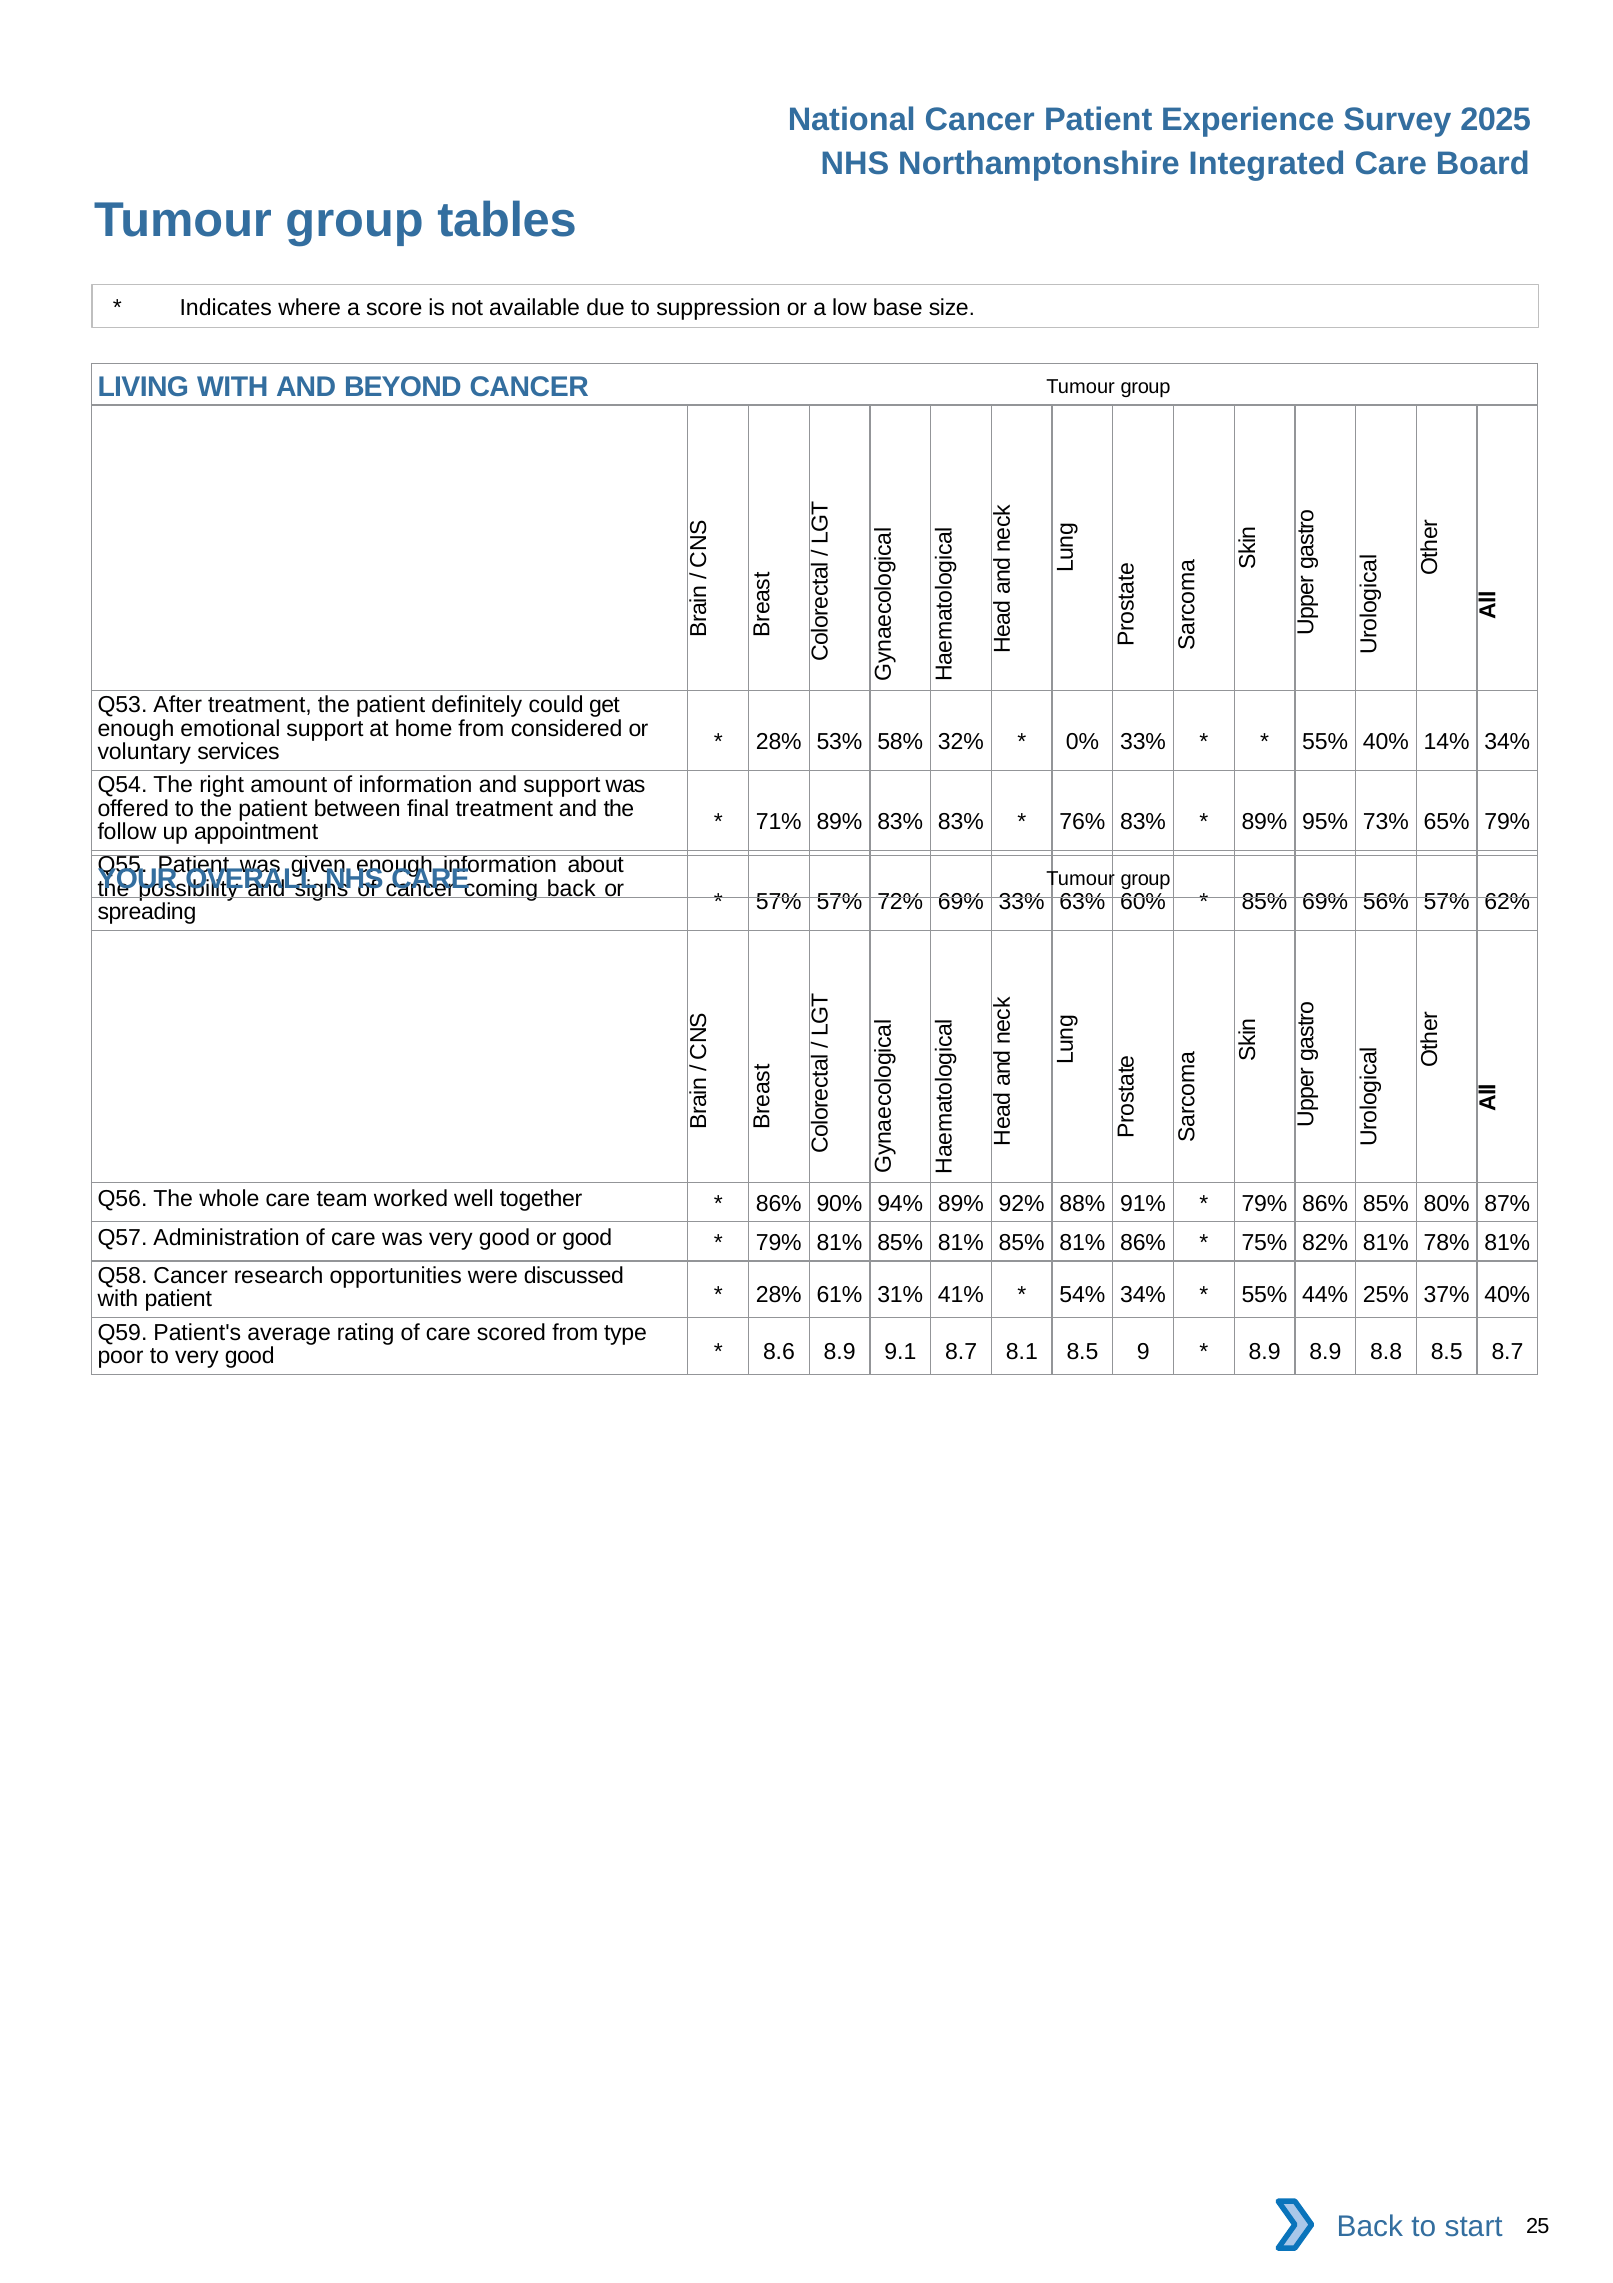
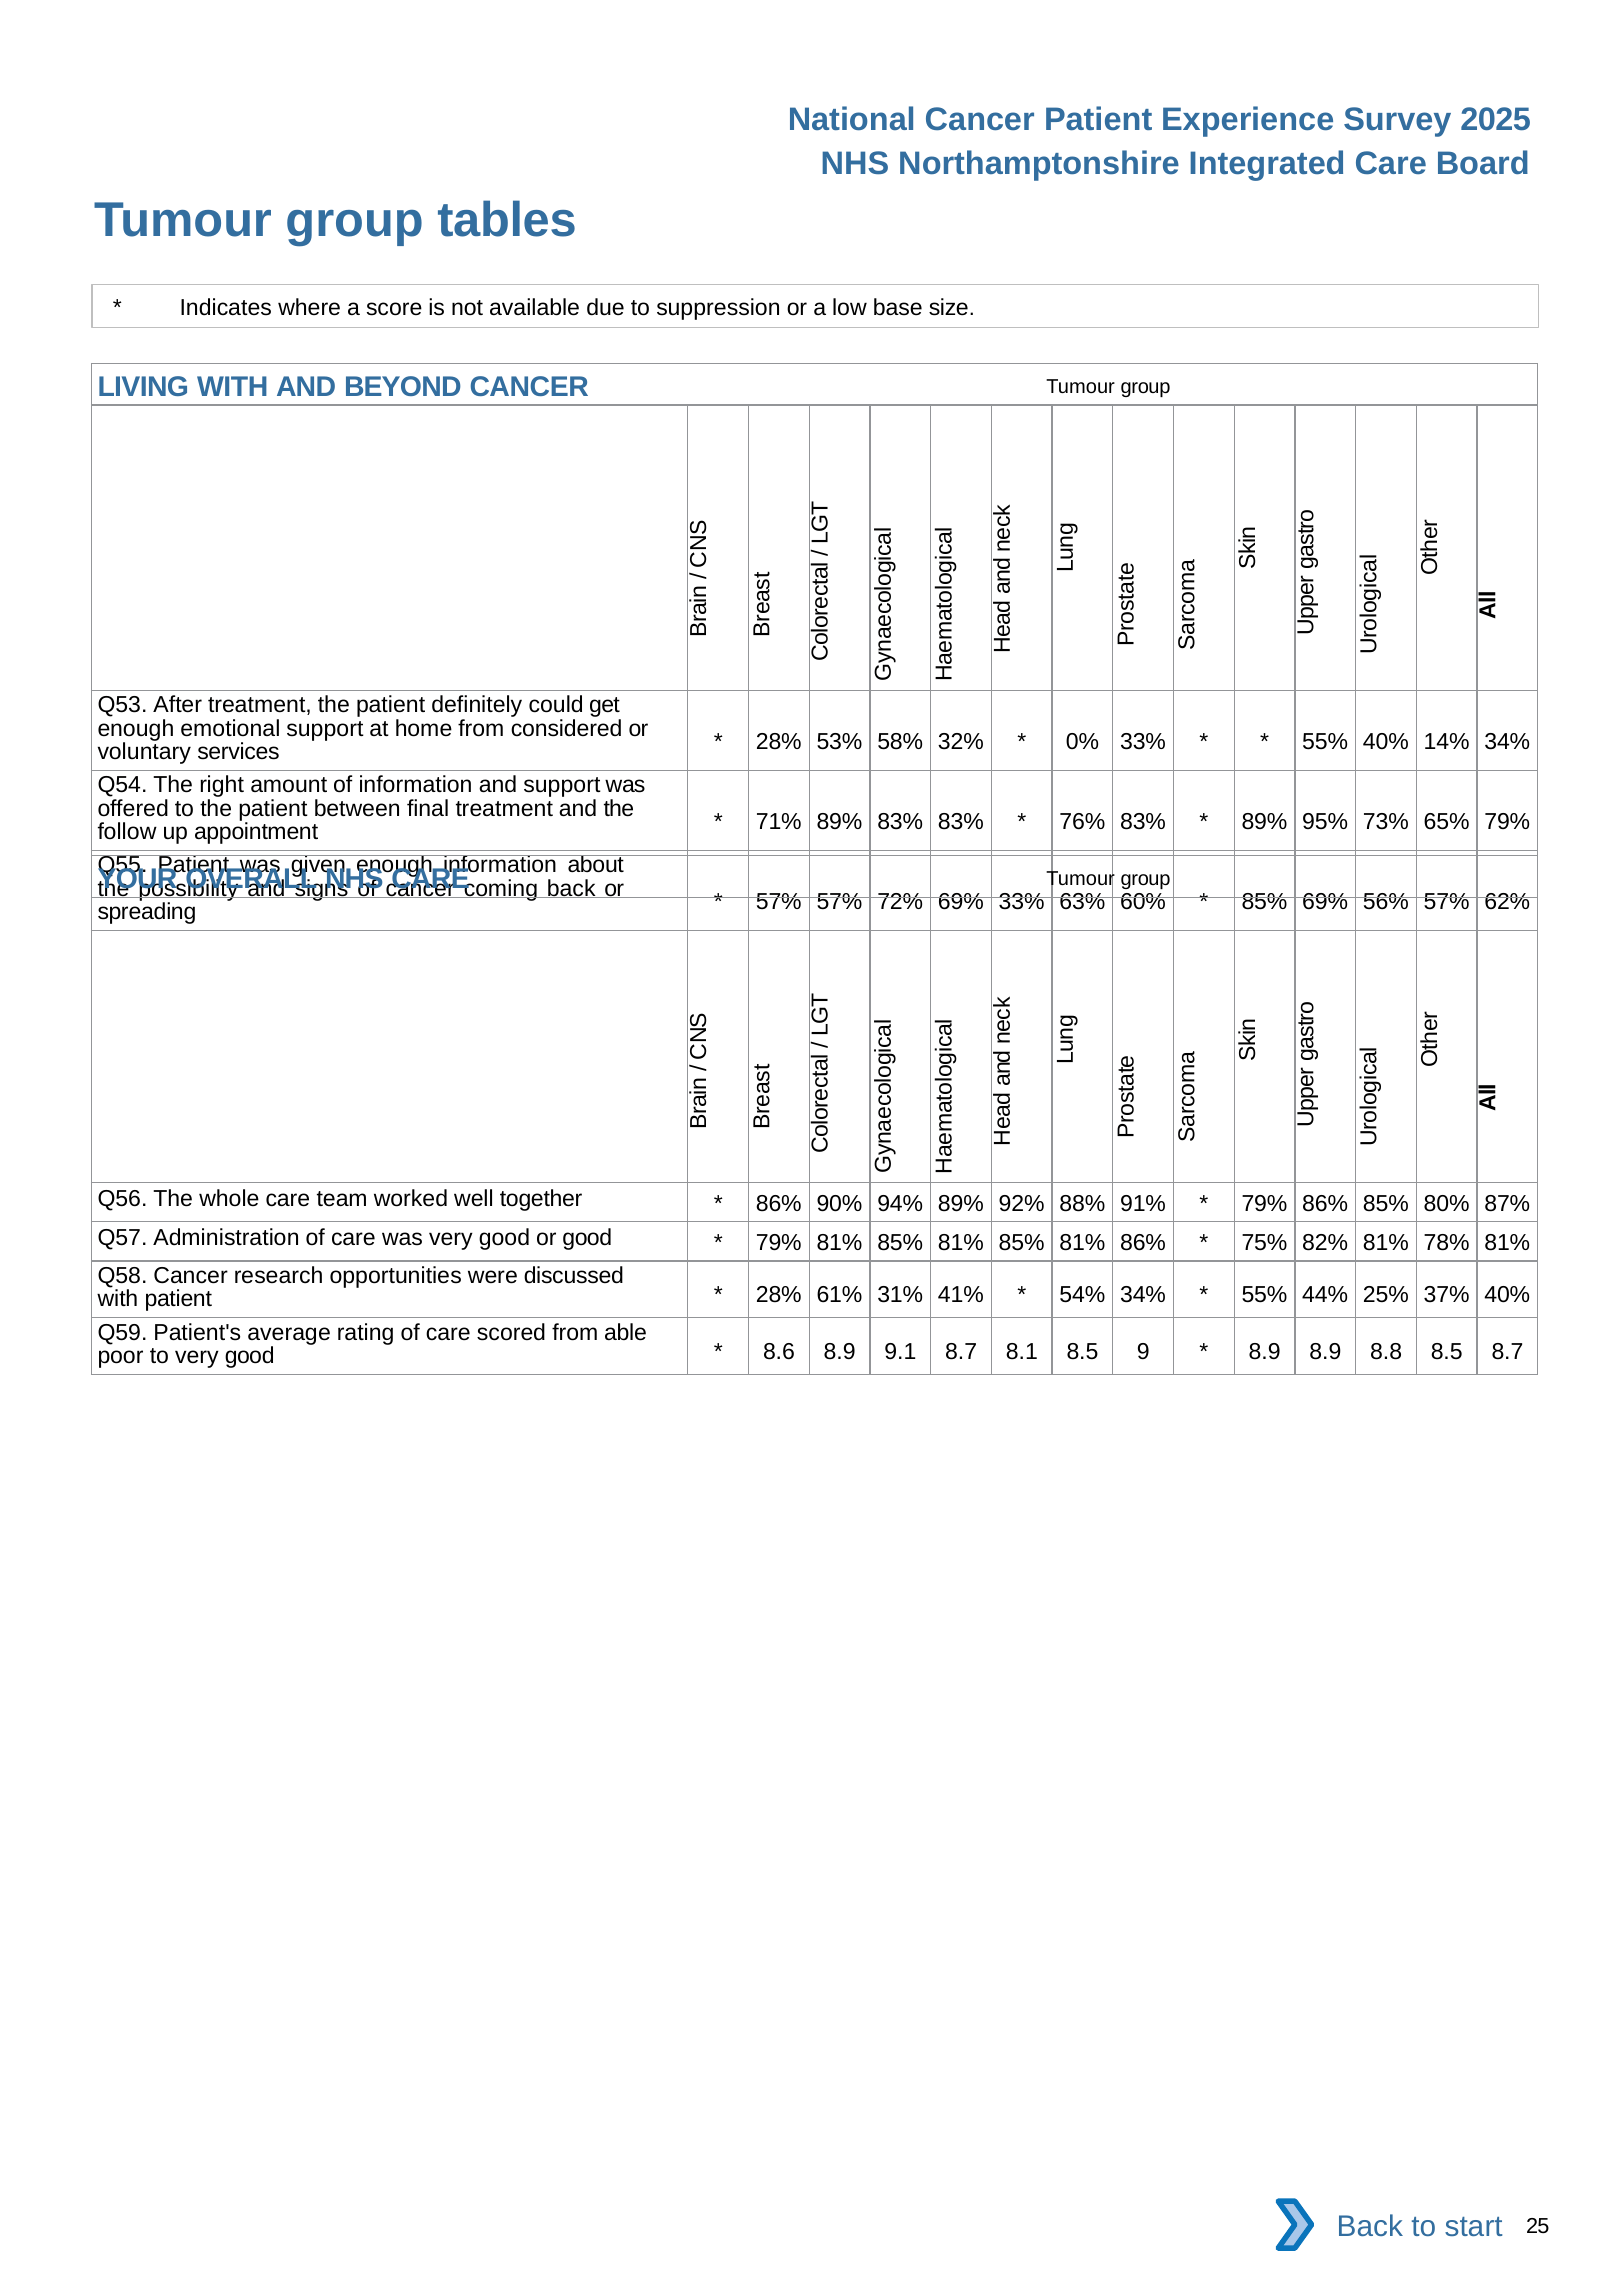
type: type -> able (625, 1332)
